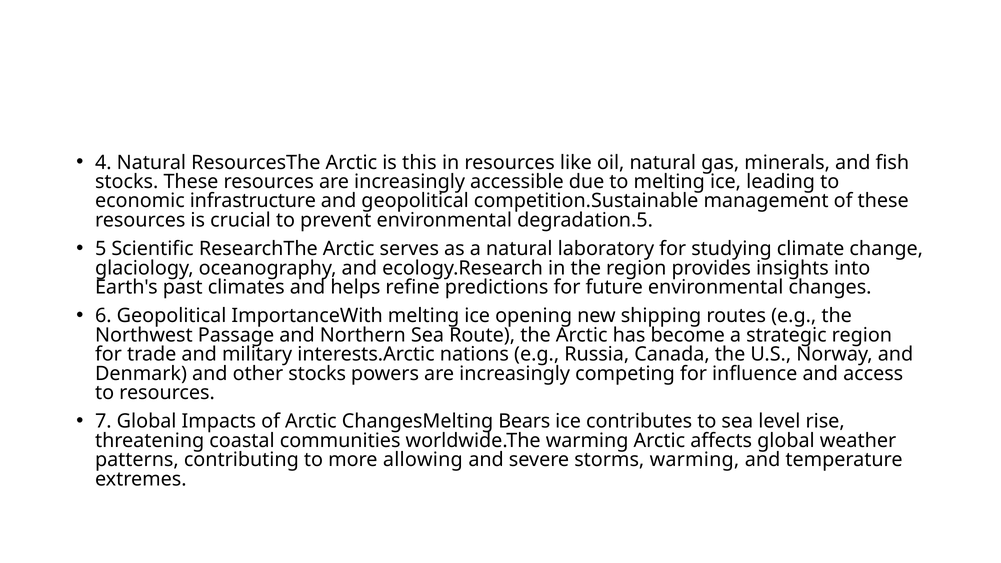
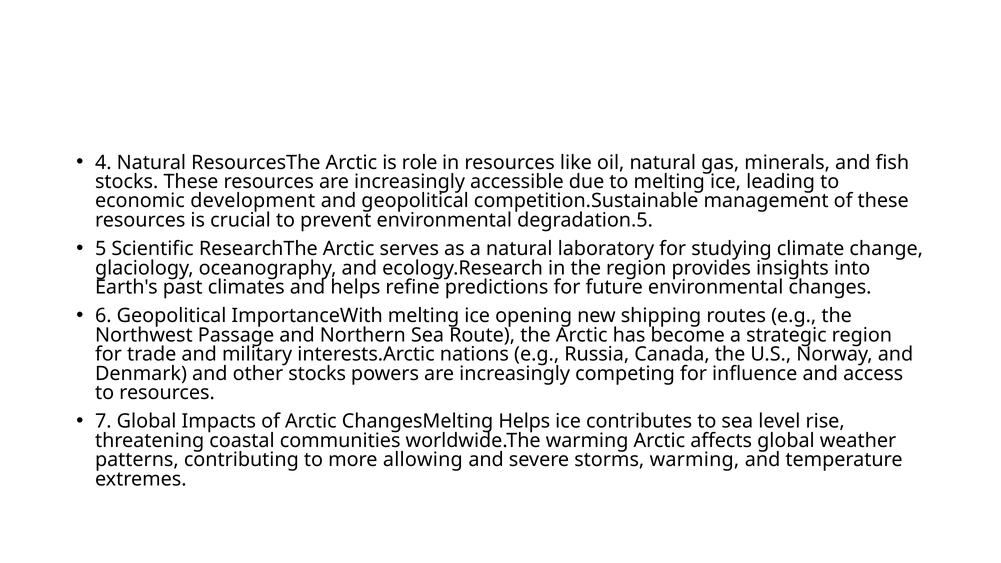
this: this -> role (420, 162)
infrastructure: infrastructure -> development (253, 201)
ChangesMelting Bears: Bears -> Helps (524, 422)
